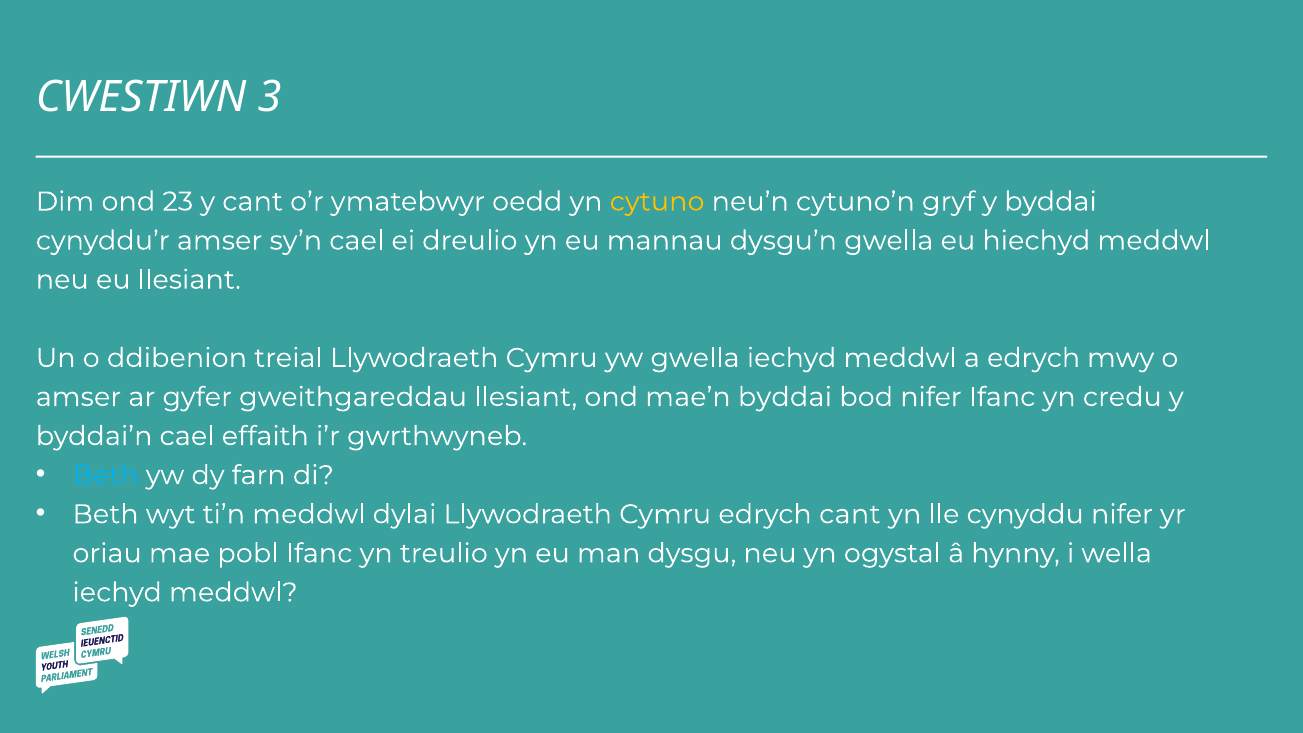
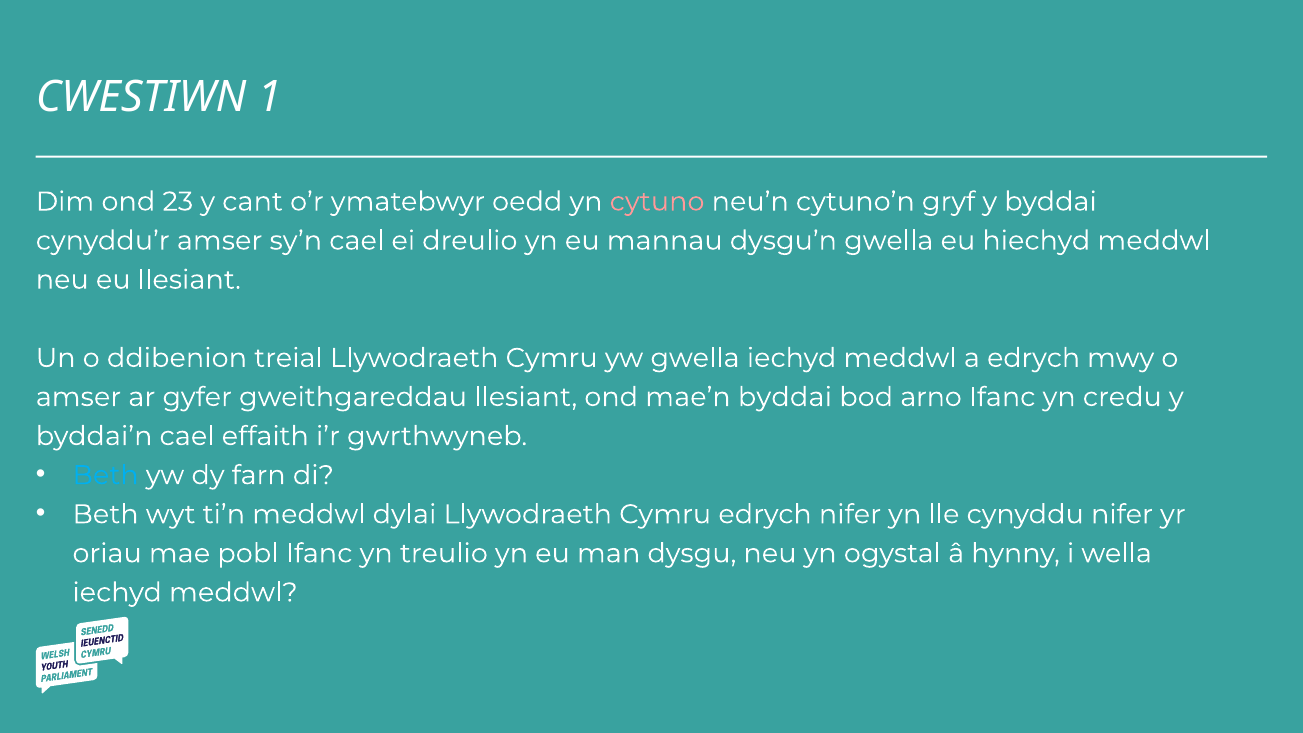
3: 3 -> 1 (270, 97)
cytuno colour: yellow -> pink (657, 202)
bod nifer: nifer -> arno (931, 397)
edrych cant: cant -> nifer (850, 514)
